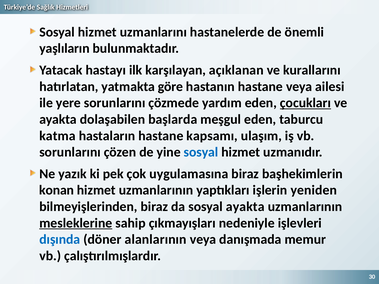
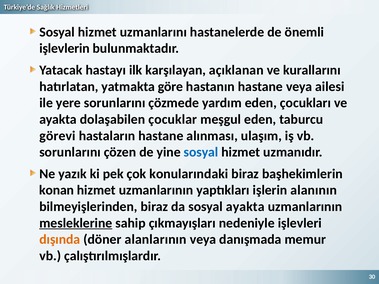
yaşlıların: yaşlıların -> işlevlerin (64, 49)
çocukları underline: present -> none (305, 103)
başlarda: başlarda -> çocuklar (173, 119)
katma: katma -> görevi (57, 136)
kapsamı: kapsamı -> alınması (212, 136)
uygulamasına: uygulamasına -> konularındaki (189, 174)
yeniden: yeniden -> alanının (314, 190)
dışında colour: blue -> orange (60, 240)
